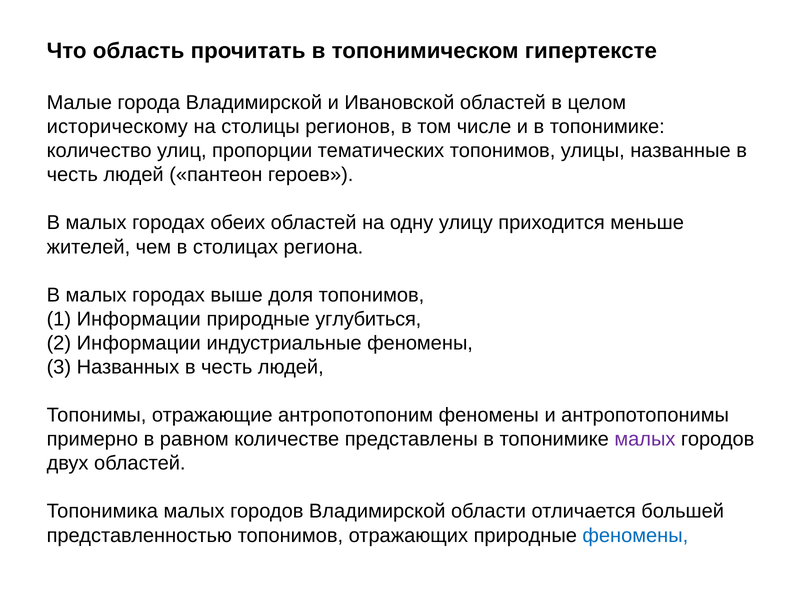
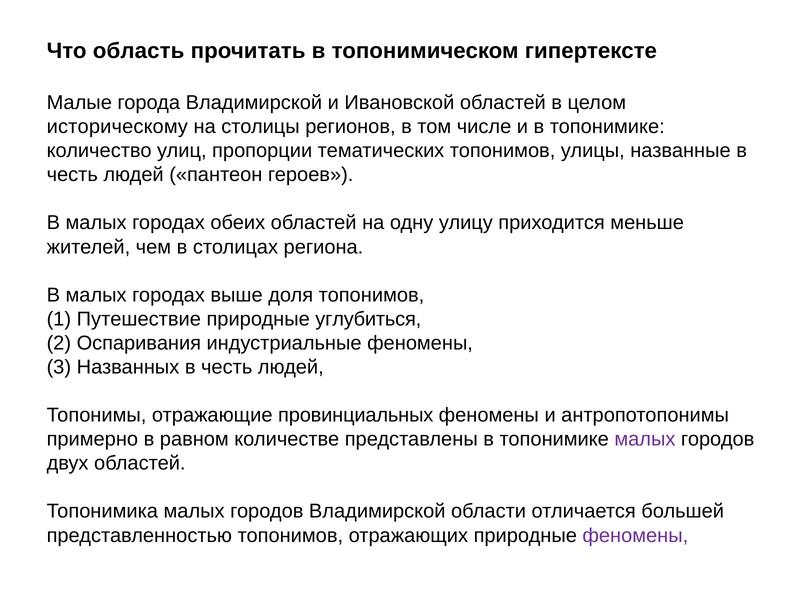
1 Информации: Информации -> Путешествие (139, 319)
2 Информации: Информации -> Оспаривания (139, 343)
антропотопоним: антропотопоним -> провинциальных (356, 416)
феномены colour: blue -> purple (635, 536)
